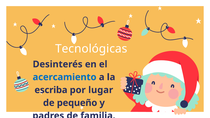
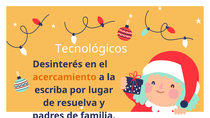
Tecnológicas: Tecnológicas -> Tecnológicos (91, 49)
acercamiento colour: blue -> orange (65, 77)
pequeño: pequeño -> resuelva (77, 103)
